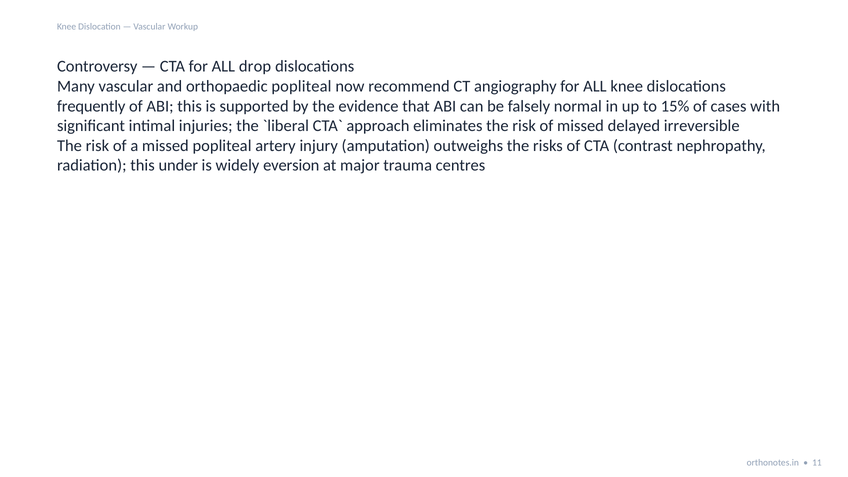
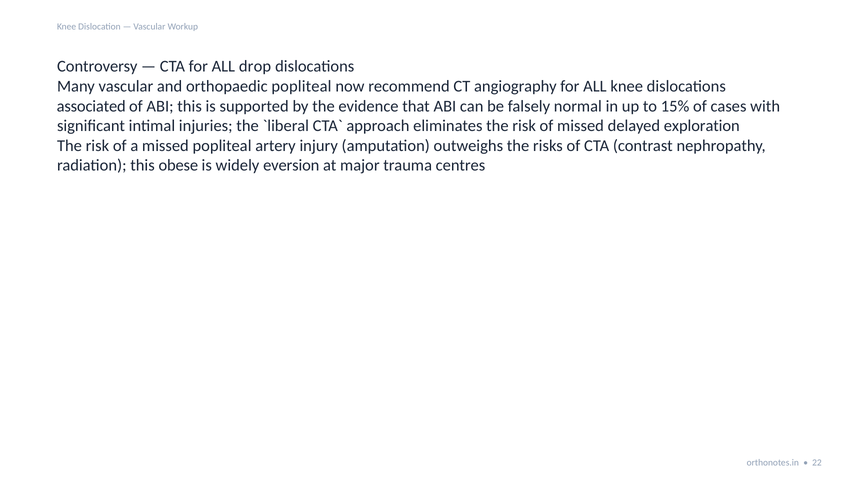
frequently: frequently -> associated (91, 106)
irreversible: irreversible -> exploration (702, 126)
under: under -> obese (178, 165)
11: 11 -> 22 (817, 463)
